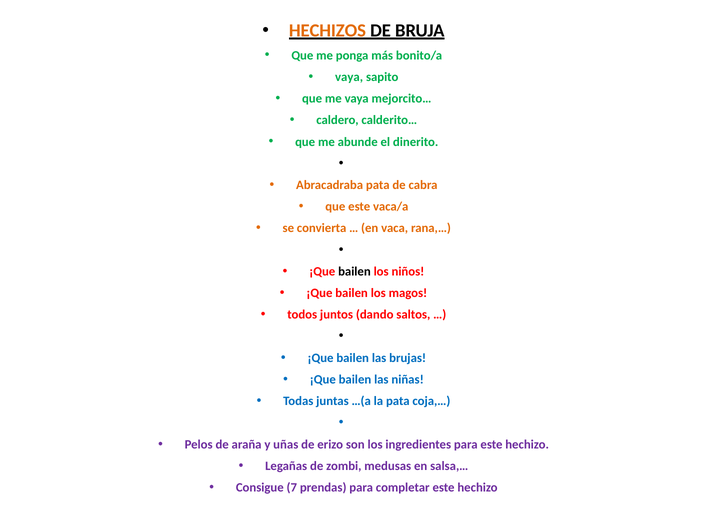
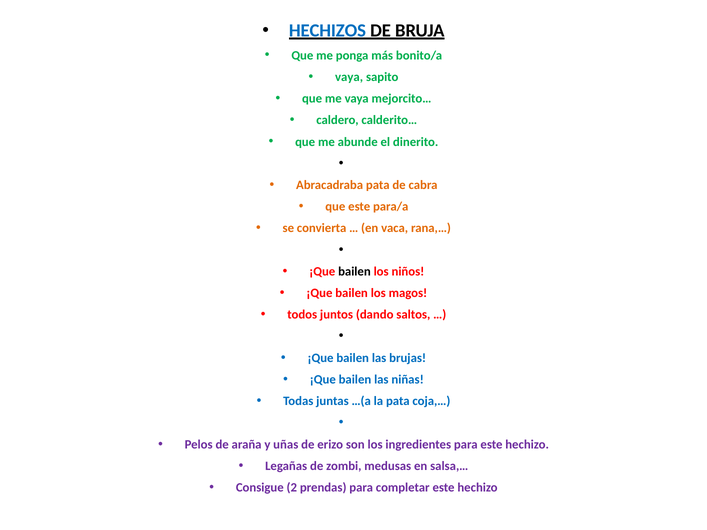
HECHIZOS colour: orange -> blue (327, 31)
vaca/a: vaca/a -> para/a (391, 207)
7: 7 -> 2 (292, 488)
